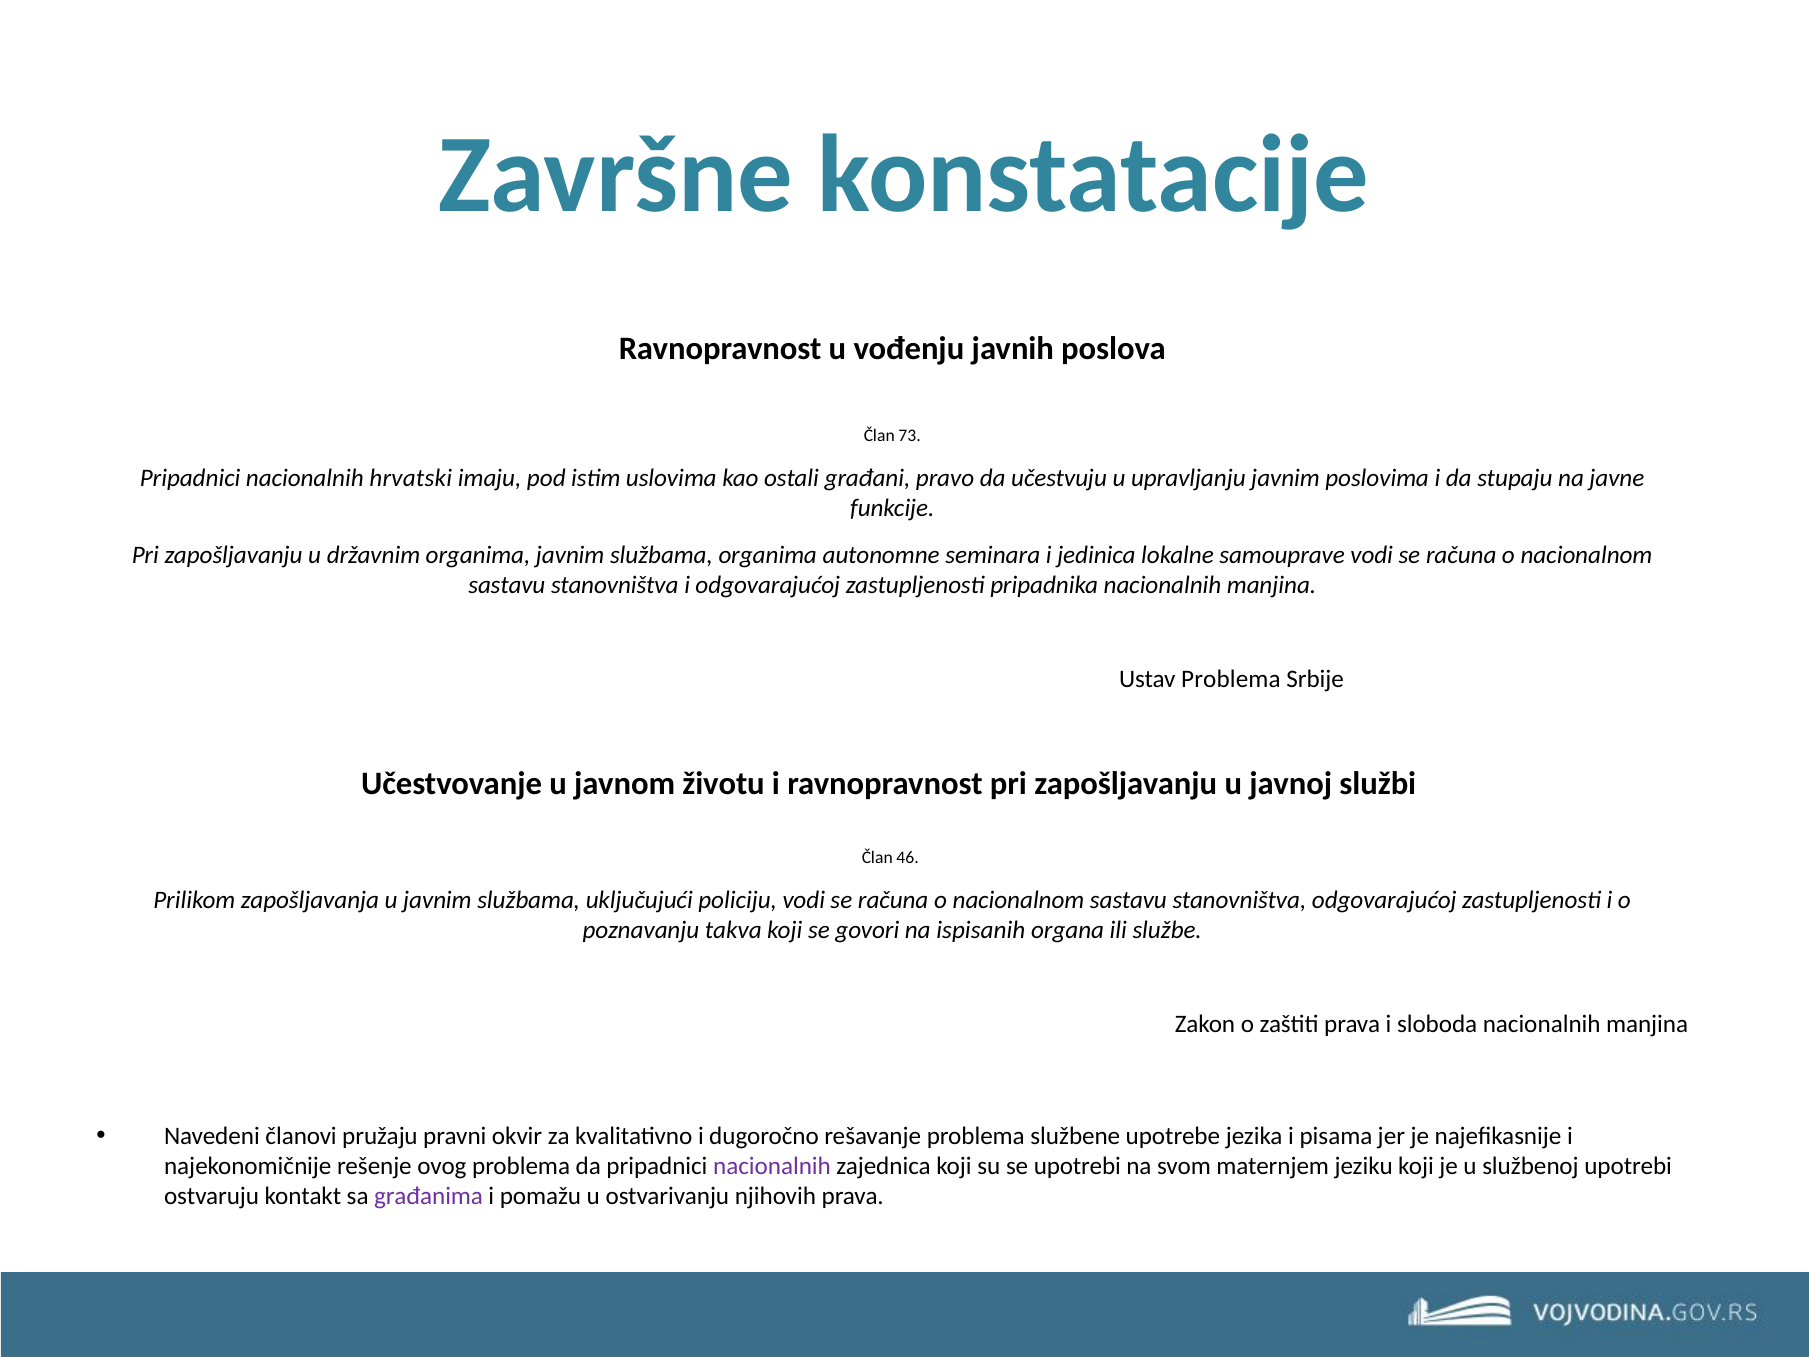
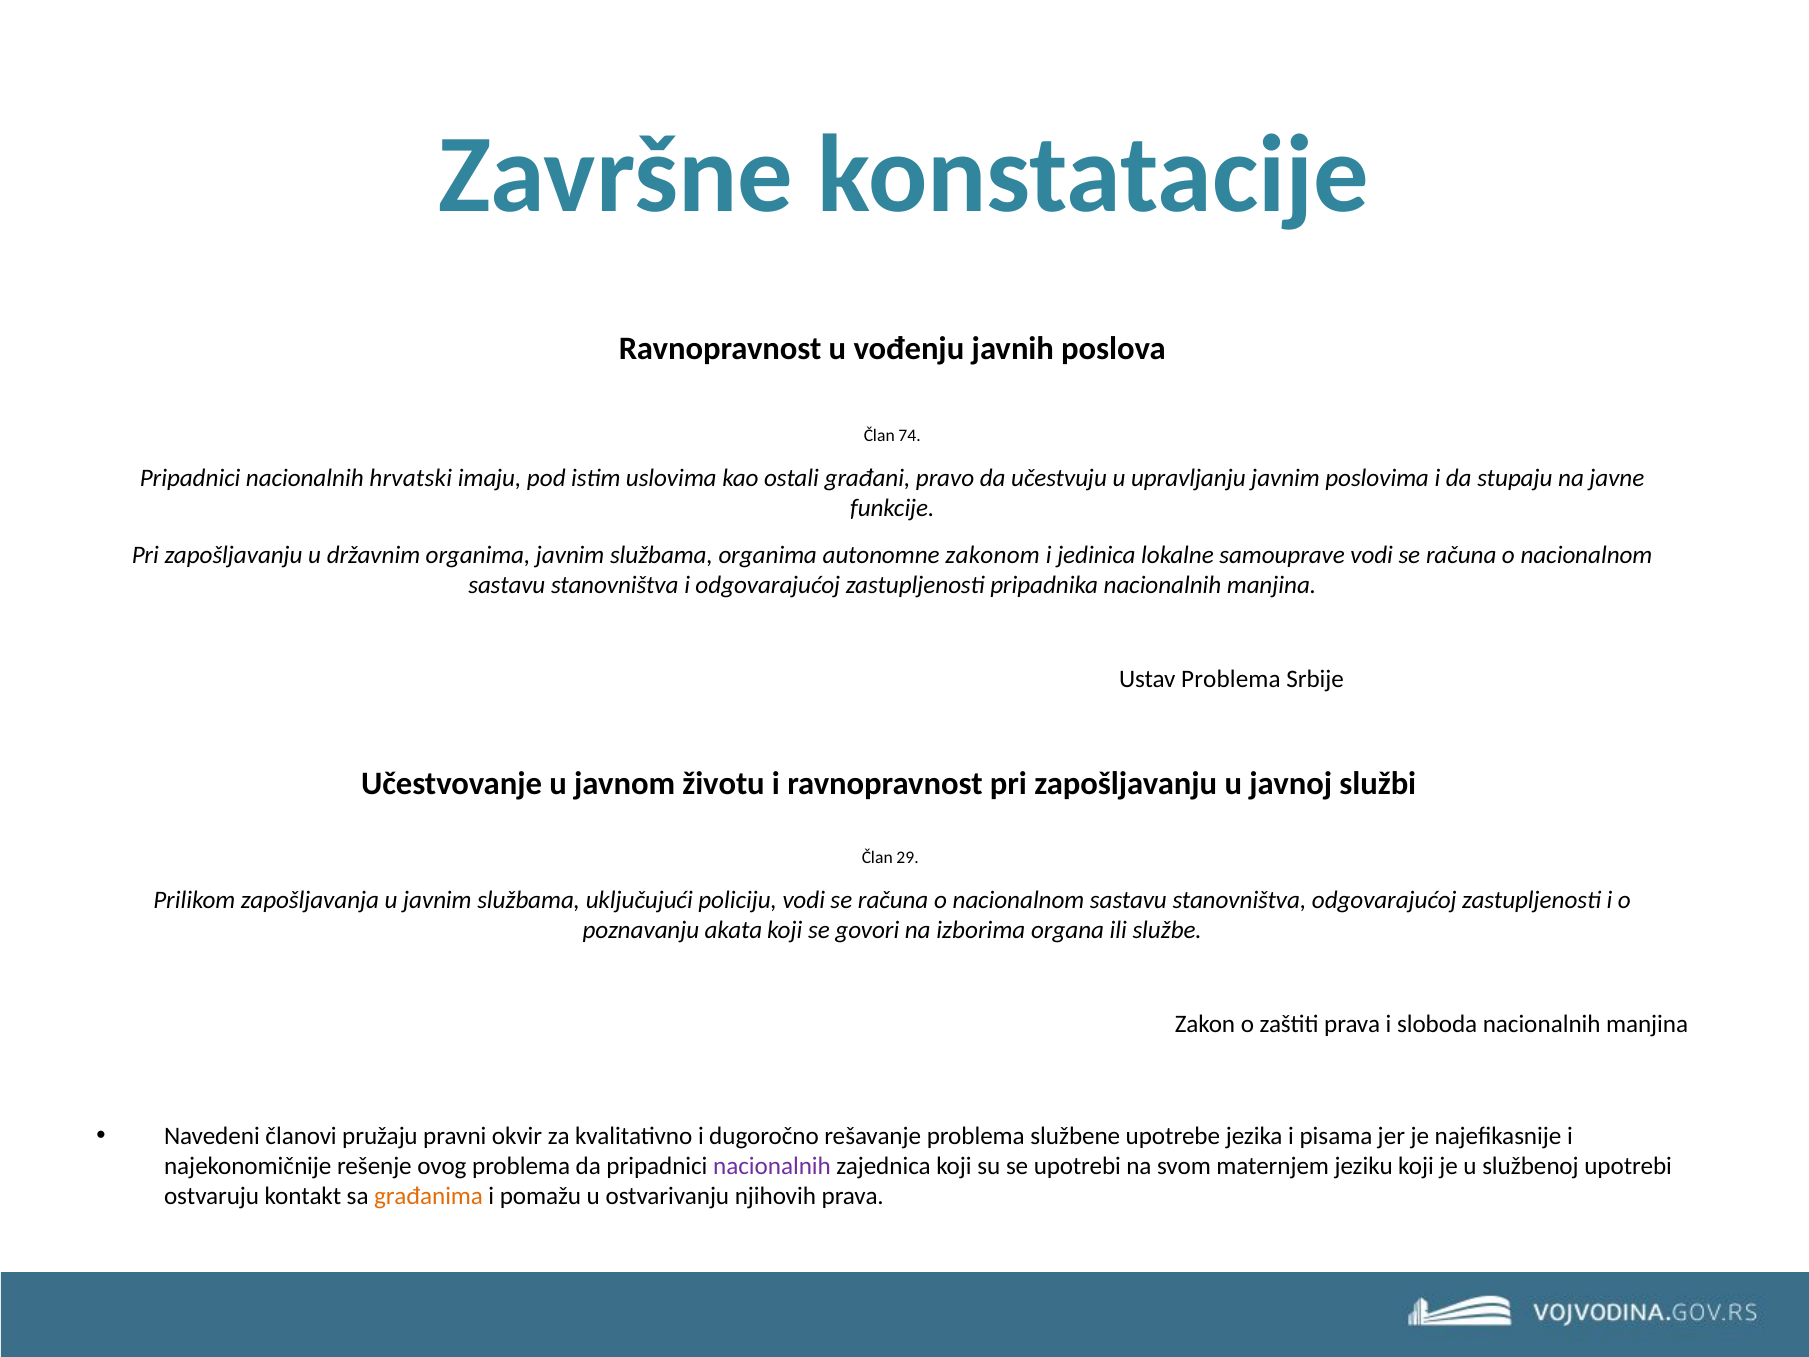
73: 73 -> 74 (910, 436)
seminara: seminara -> zakonom (993, 555)
46: 46 -> 29 (908, 857)
takva: takva -> akata (733, 930)
ispisanih: ispisanih -> izborima (981, 930)
građanima colour: purple -> orange (428, 1196)
